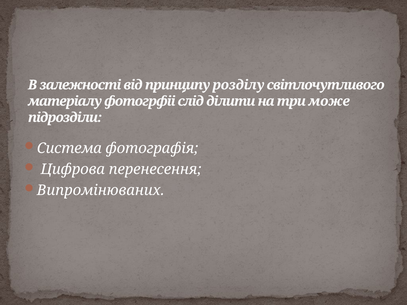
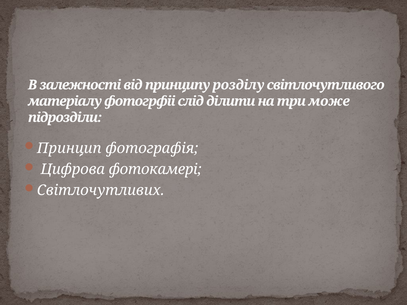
Система: Система -> Принцип (69, 148)
перенесення: перенесення -> фотокамері (155, 170)
Випромінюваних: Випромінюваних -> Світлочутливих (101, 191)
